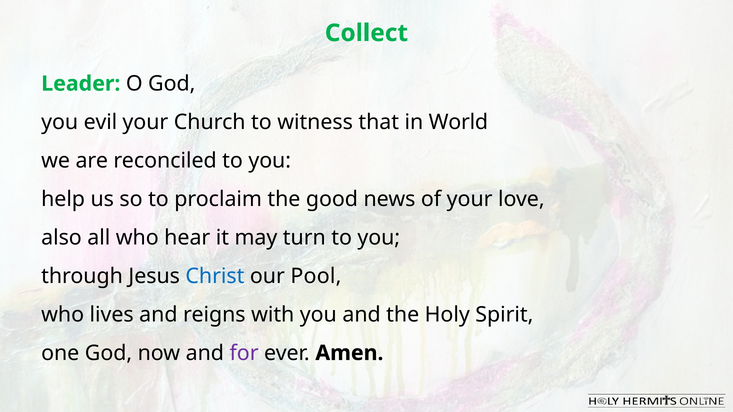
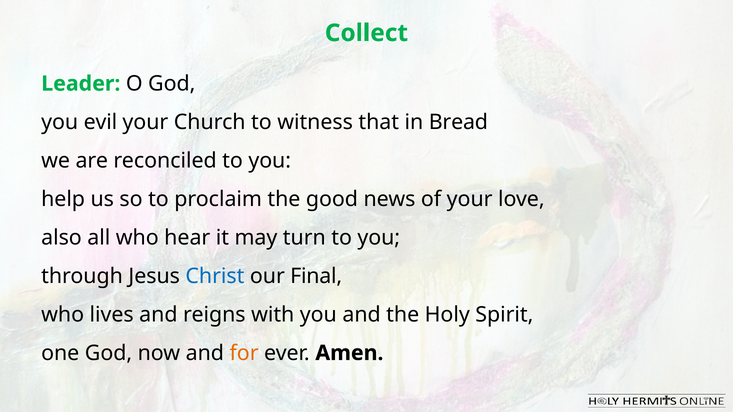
World: World -> Bread (458, 122)
Pool: Pool -> Final (316, 276)
for colour: purple -> orange (244, 353)
